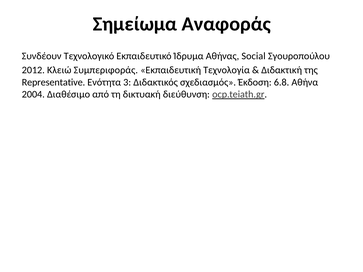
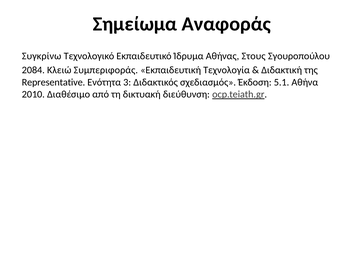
Συνδέουν: Συνδέουν -> Συγκρίνω (42, 56)
Social: Social -> Στους (254, 56)
2012: 2012 -> 2084 (33, 70)
6.8: 6.8 -> 5.1 (282, 82)
2004: 2004 -> 2010 (33, 94)
